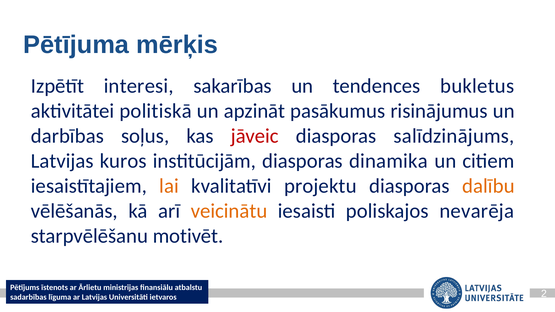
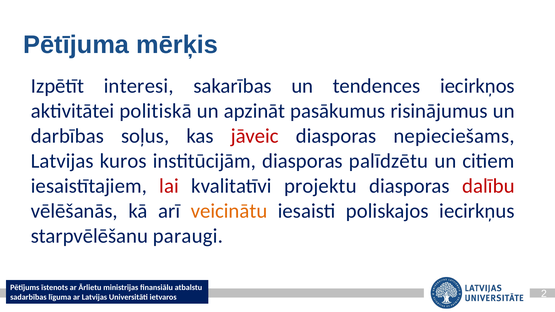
bukletus: bukletus -> iecirkņos (477, 86)
salīdzinājums: salīdzinājums -> nepieciešams (454, 136)
dinamika: dinamika -> palīdzētu (388, 161)
lai colour: orange -> red (169, 186)
dalību colour: orange -> red (488, 186)
nevarēja: nevarēja -> iecirkņus (477, 211)
motivēt: motivēt -> paraugi (188, 236)
